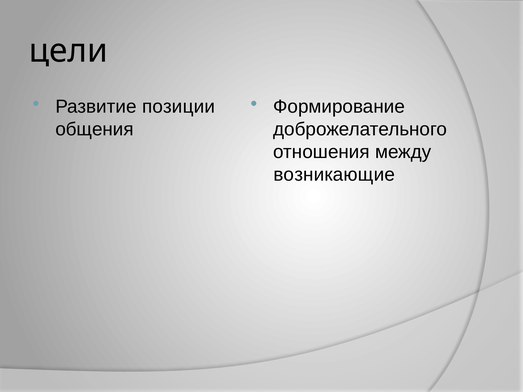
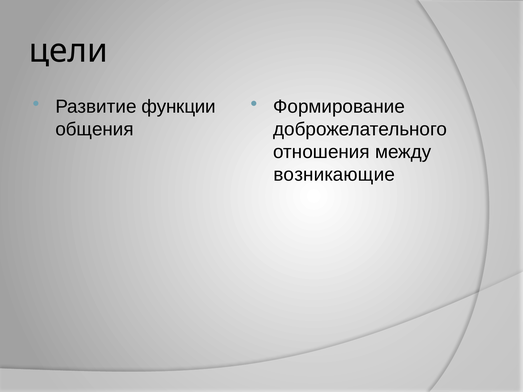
позиции: позиции -> функции (179, 107)
